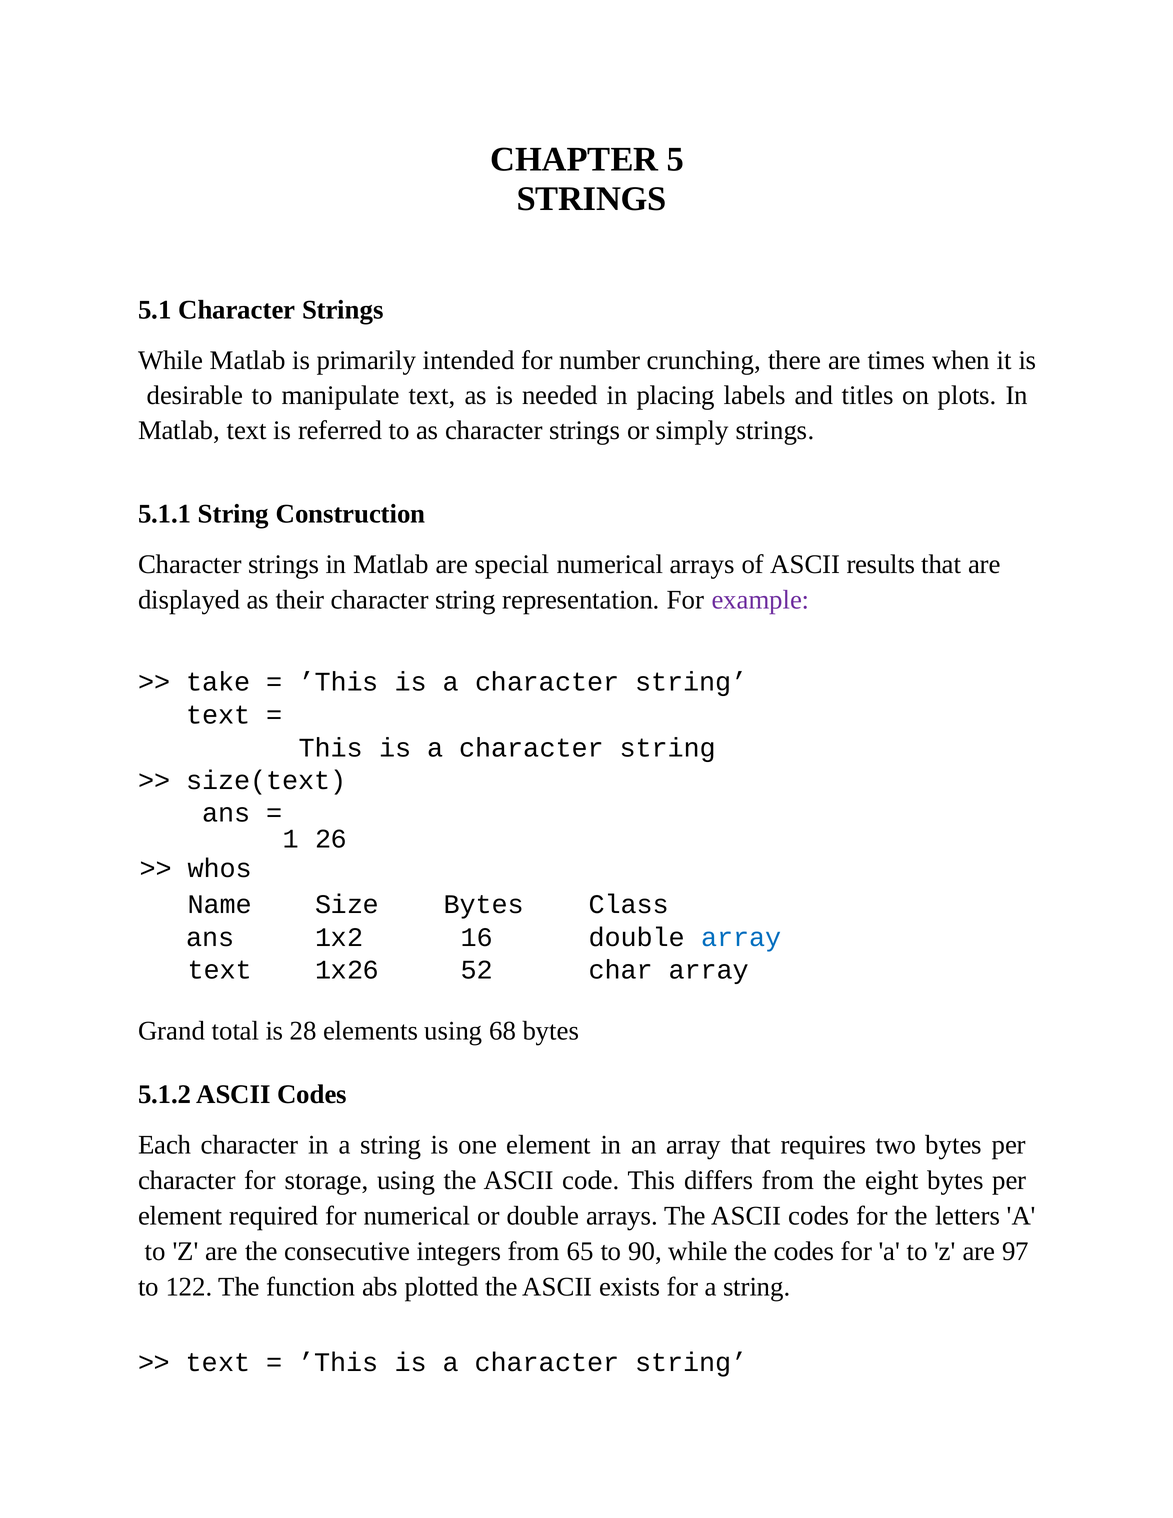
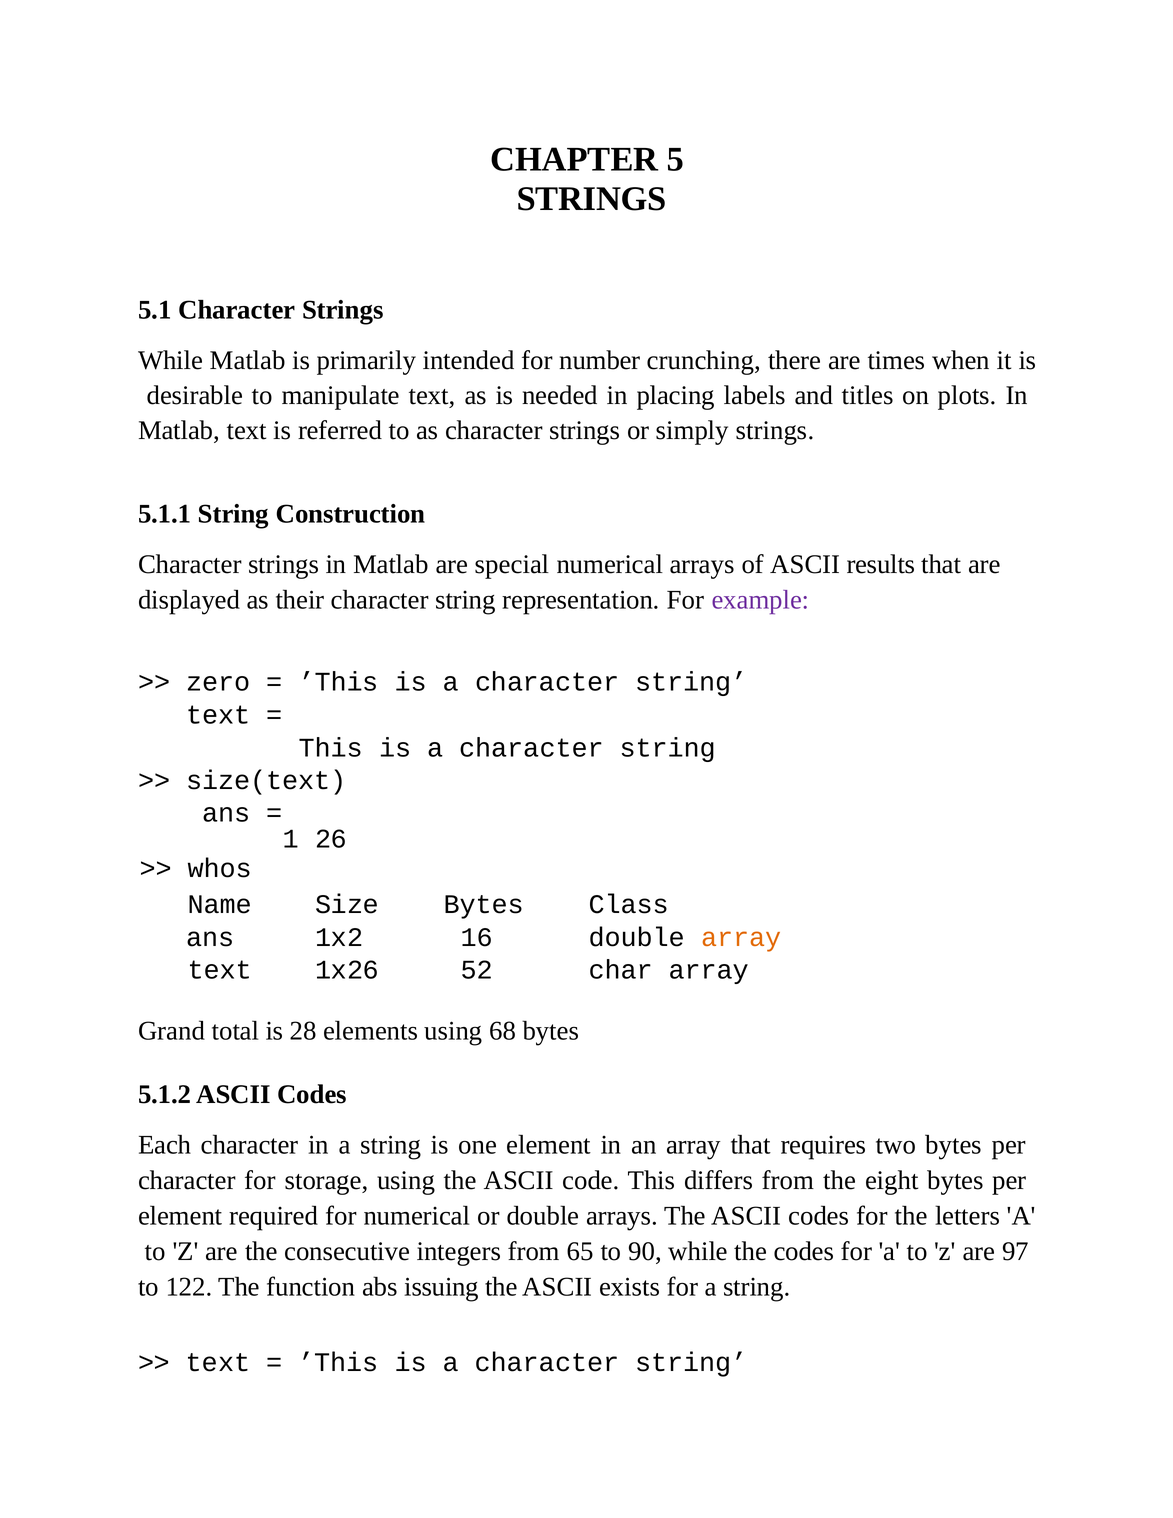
take: take -> zero (218, 682)
array colour: blue -> orange (741, 937)
plotted: plotted -> issuing (442, 1287)
